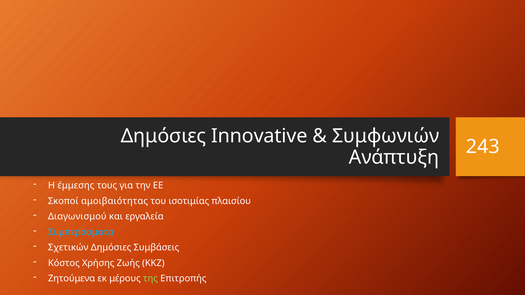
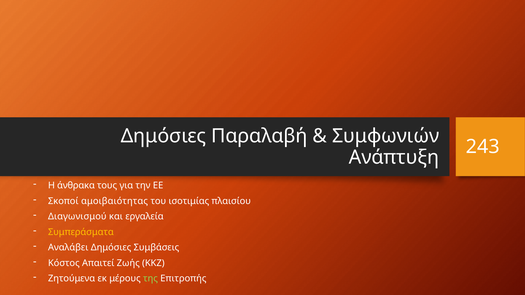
Innovative: Innovative -> Παραλαβή (259, 136)
έμμεσης: έμμεσης -> άνθρακα (76, 186)
Συμπεράσματα colour: light blue -> yellow (81, 232)
Σχετικών: Σχετικών -> Αναλάβει (68, 248)
Χρήσης: Χρήσης -> Απαιτεί (98, 263)
